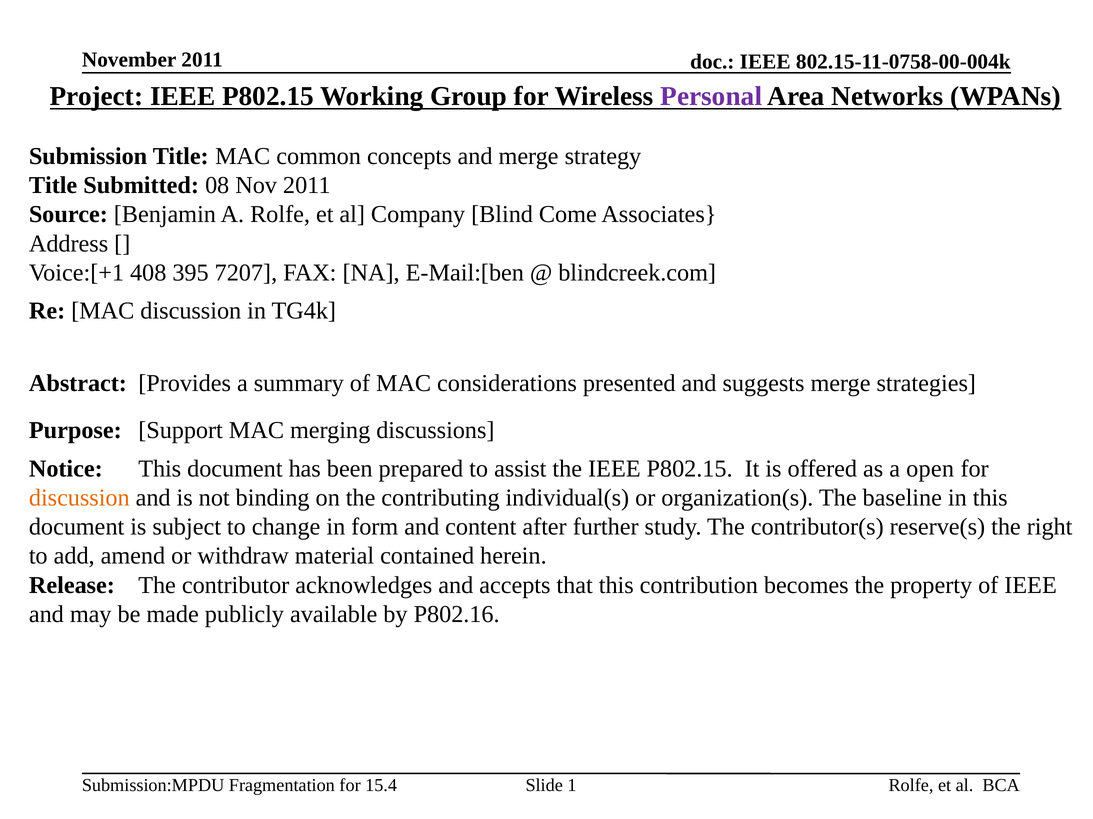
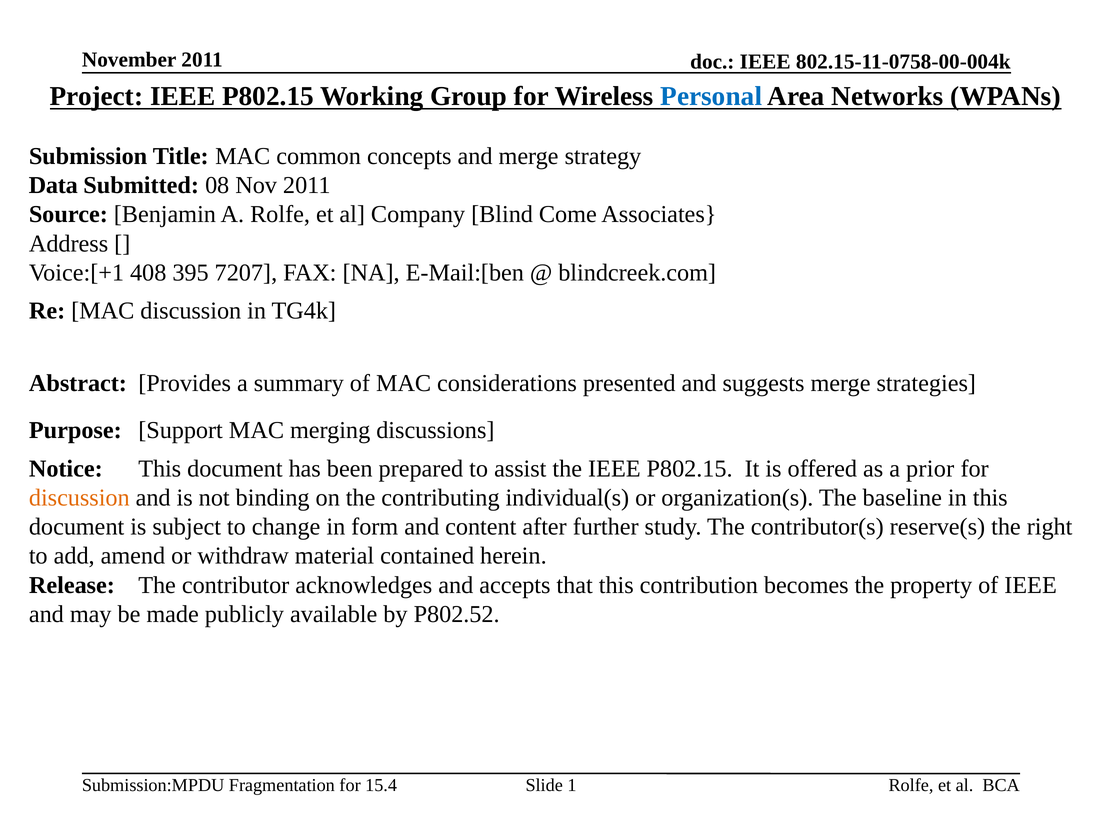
Personal colour: purple -> blue (711, 97)
Title: Title -> Data (53, 186)
open: open -> prior (930, 469)
P802.16: P802.16 -> P802.52 (457, 615)
